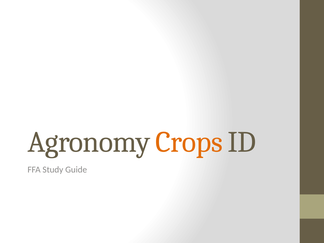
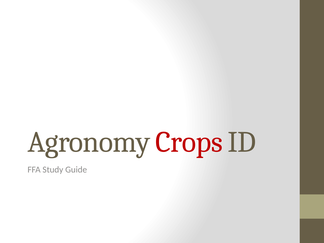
Crops colour: orange -> red (189, 142)
